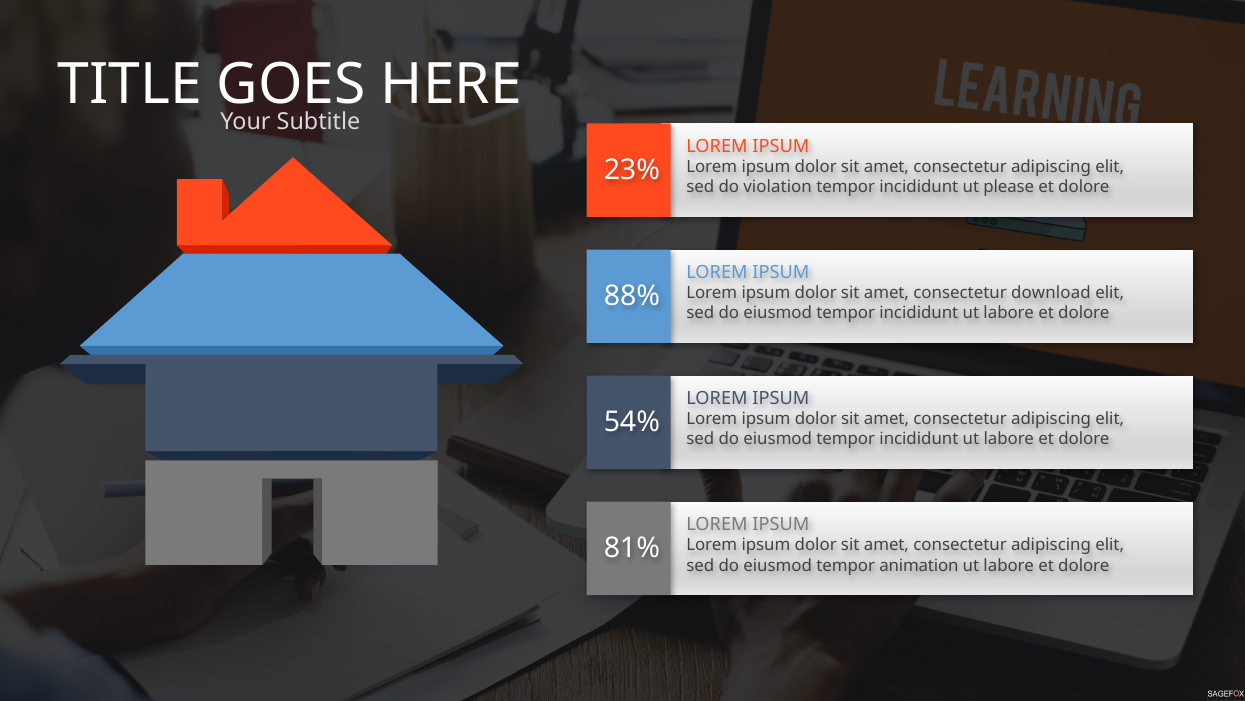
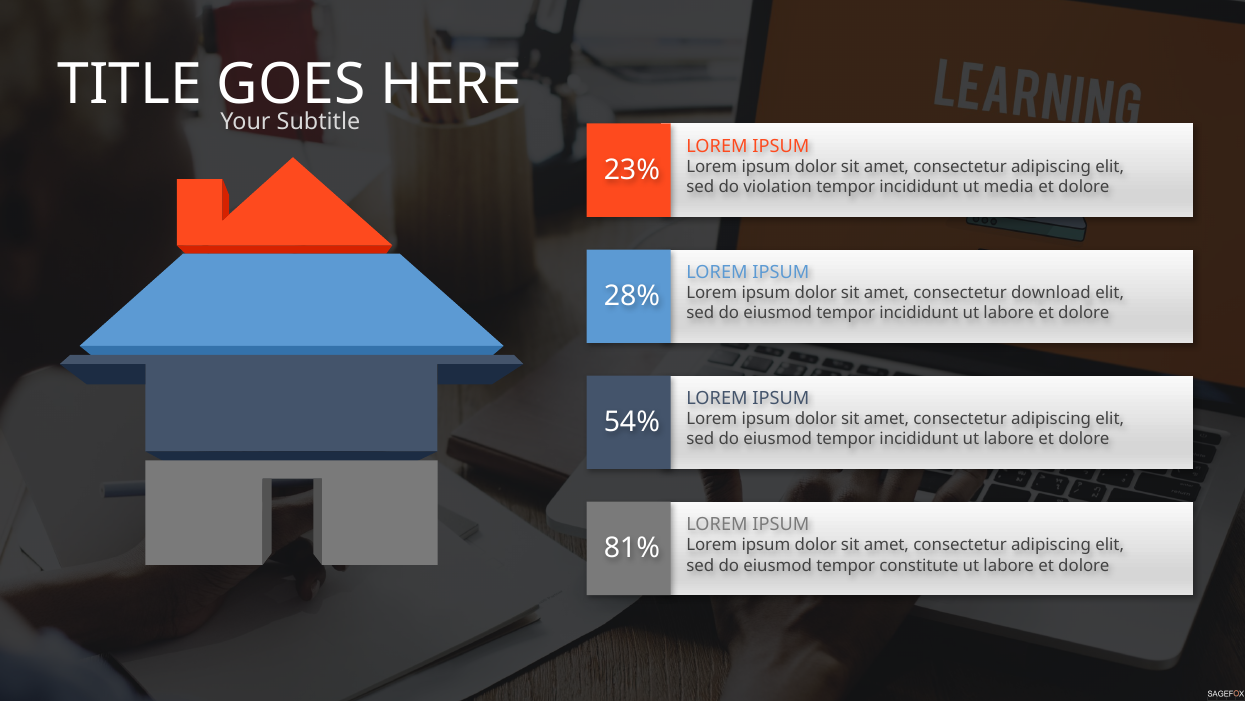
please: please -> media (1009, 187)
88%: 88% -> 28% (632, 296)
animation: animation -> constitute (919, 565)
